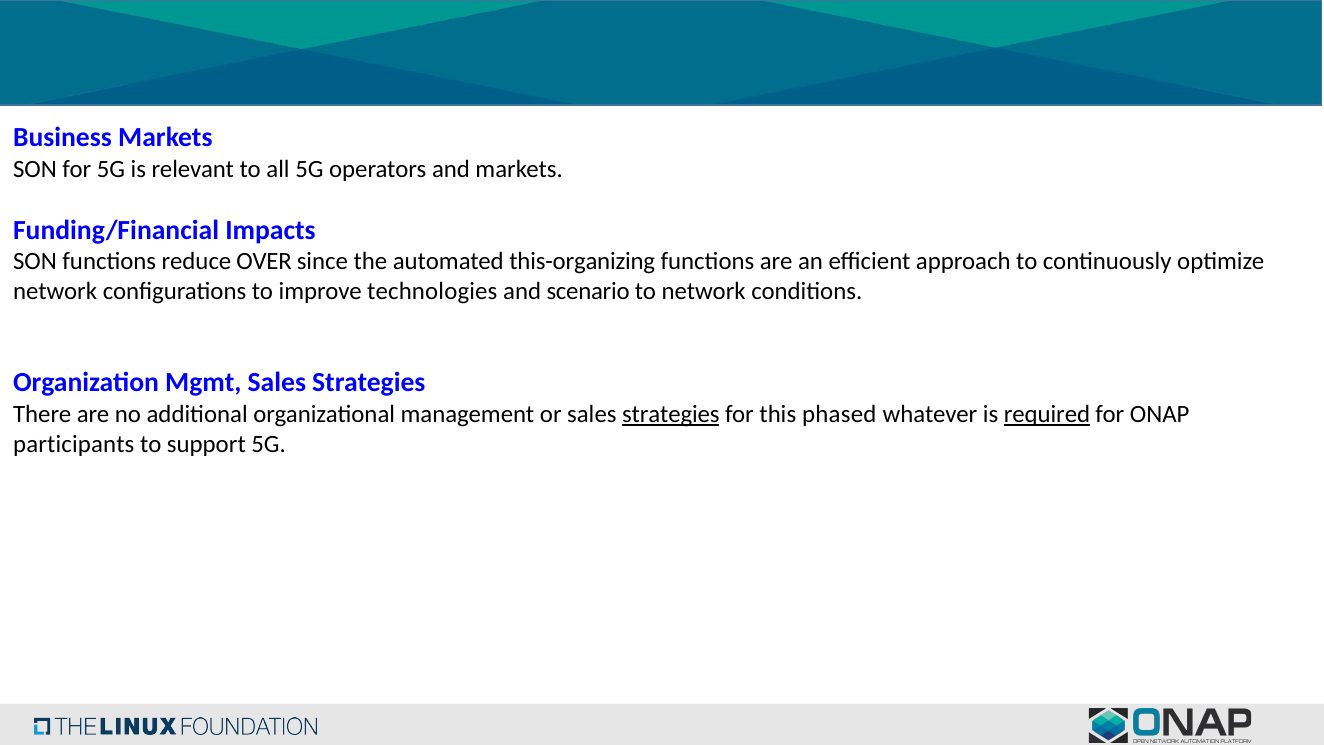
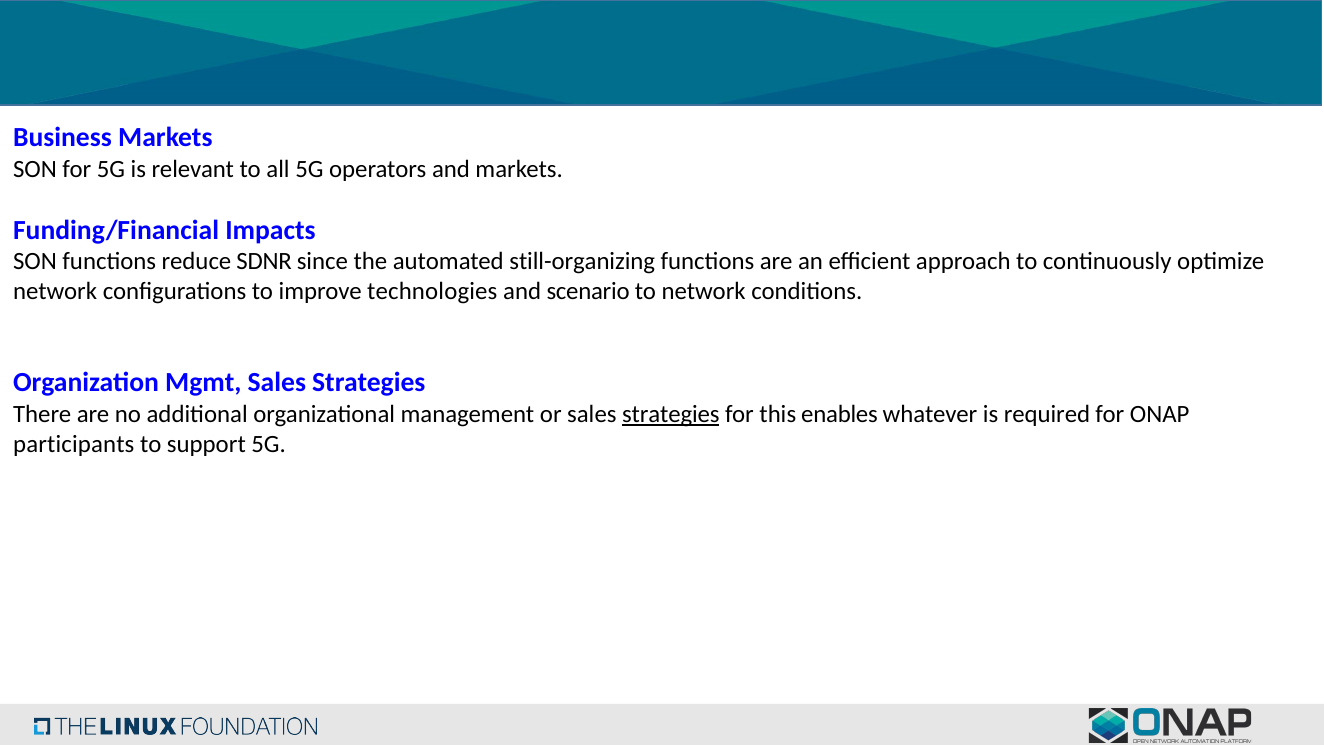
OVER: OVER -> SDNR (264, 262)
this-organizing: this-organizing -> still-organizing (582, 262)
phased: phased -> enables (840, 414)
required underline: present -> none (1047, 414)
